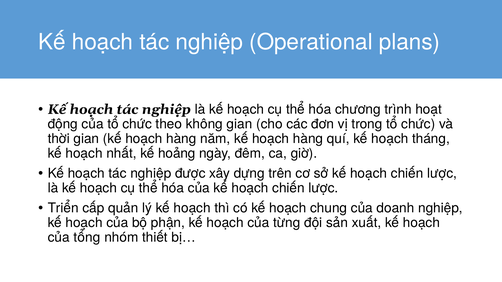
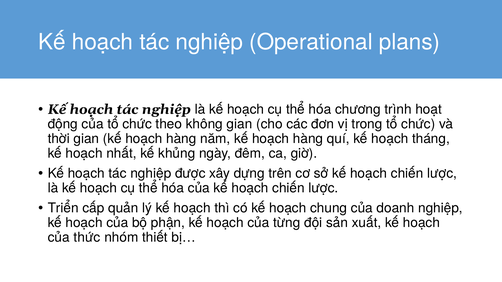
hoảng: hoảng -> khủng (177, 154)
tổng: tổng -> thức (87, 238)
